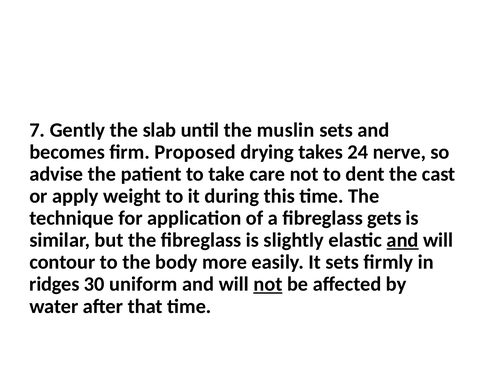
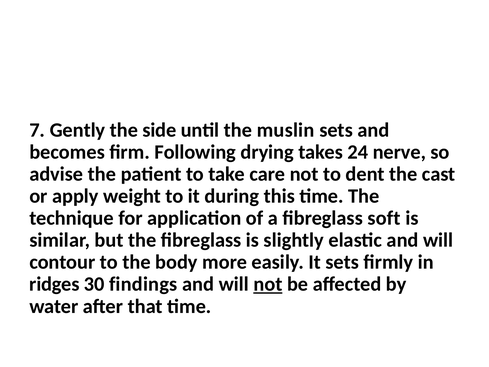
slab: slab -> side (159, 130)
Proposed: Proposed -> Following (195, 152)
gets: gets -> soft (384, 218)
and underline: present -> none (403, 240)
uniform: uniform -> findings (143, 284)
